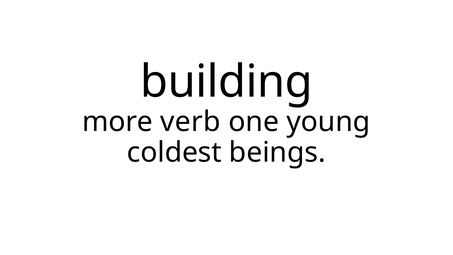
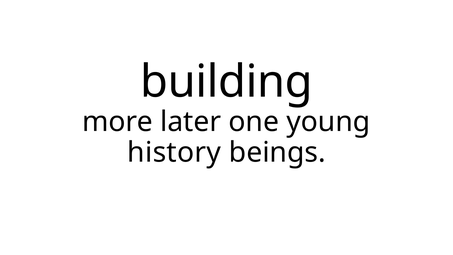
verb: verb -> later (191, 122)
coldest: coldest -> history (174, 152)
